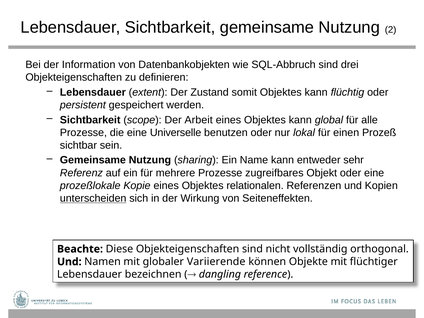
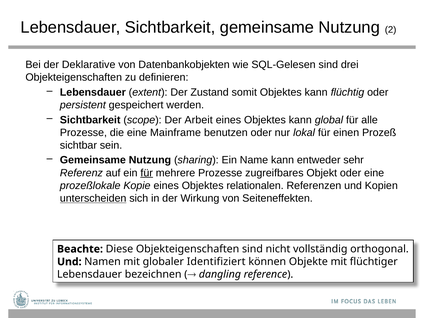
Information: Information -> Deklarative (89, 65)
SQL-Abbruch: SQL-Abbruch -> SQL-Gelesen (284, 65)
Universelle: Universelle -> Mainframe (175, 133)
für underline: none -> present (147, 173)
Variierende: Variierende -> Identifiziert (216, 262)
